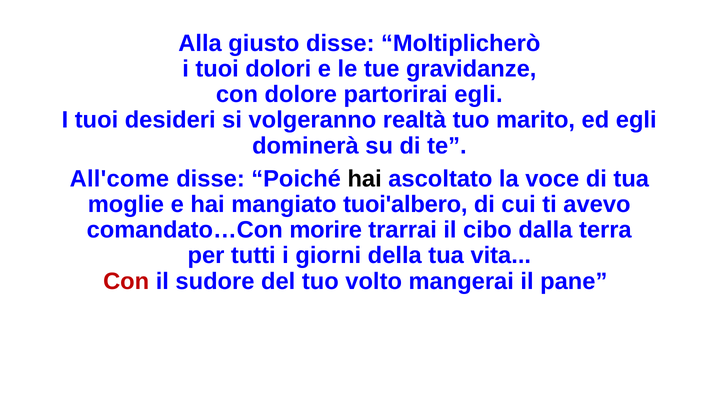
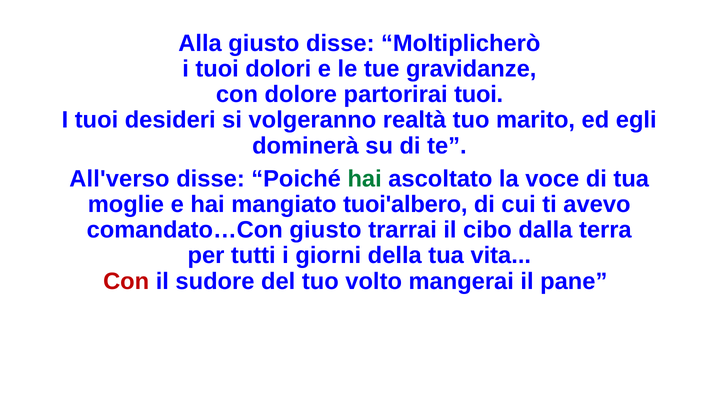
partorirai egli: egli -> tuoi (479, 95)
All'come: All'come -> All'verso (119, 179)
hai colour: black -> green (365, 179)
comandato…Con morire: morire -> giusto (325, 230)
